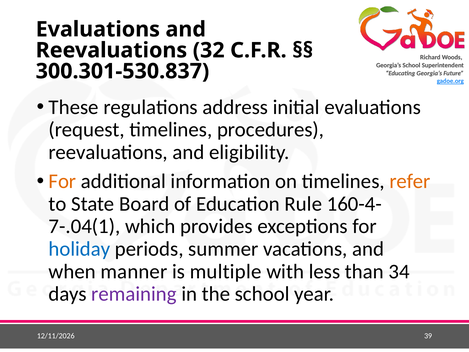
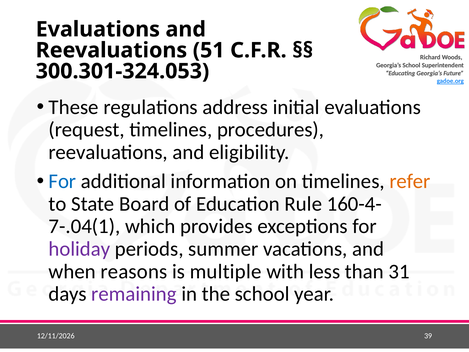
32: 32 -> 51 (209, 50)
300.301-530.837: 300.301-530.837 -> 300.301-324.053 (122, 71)
For colour: orange -> blue (62, 181)
holiday colour: blue -> purple (79, 249)
manner: manner -> reasons (134, 271)
34: 34 -> 31 (399, 271)
